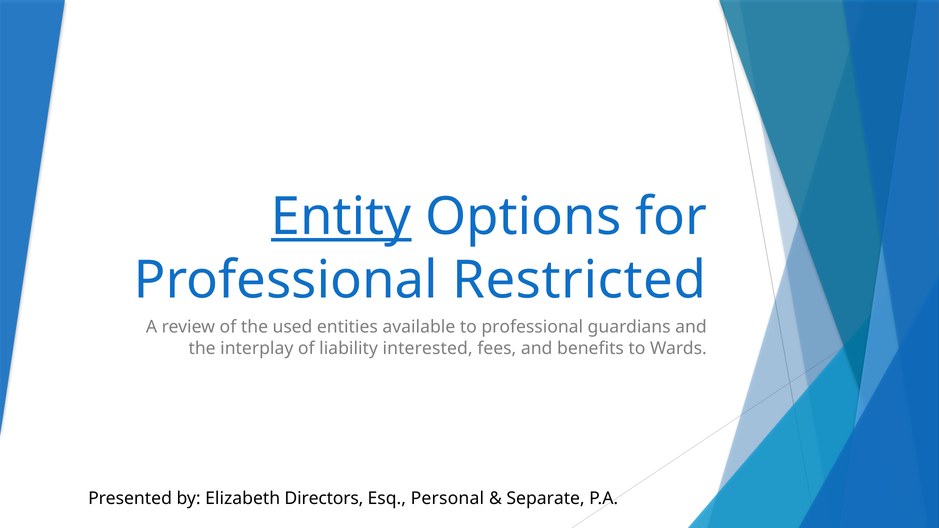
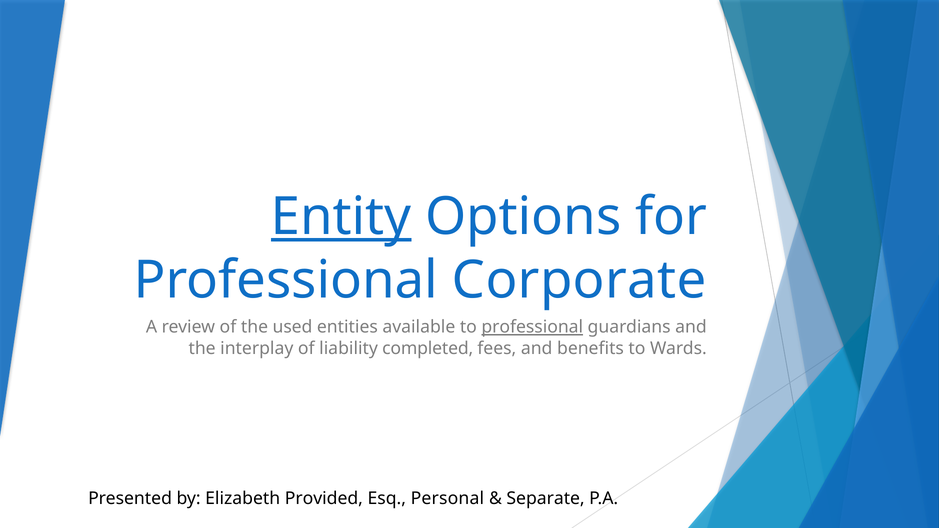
Restricted: Restricted -> Corporate (579, 280)
professional underline: none -> present (532, 327)
interested: interested -> completed (428, 348)
Directors: Directors -> Provided (324, 499)
